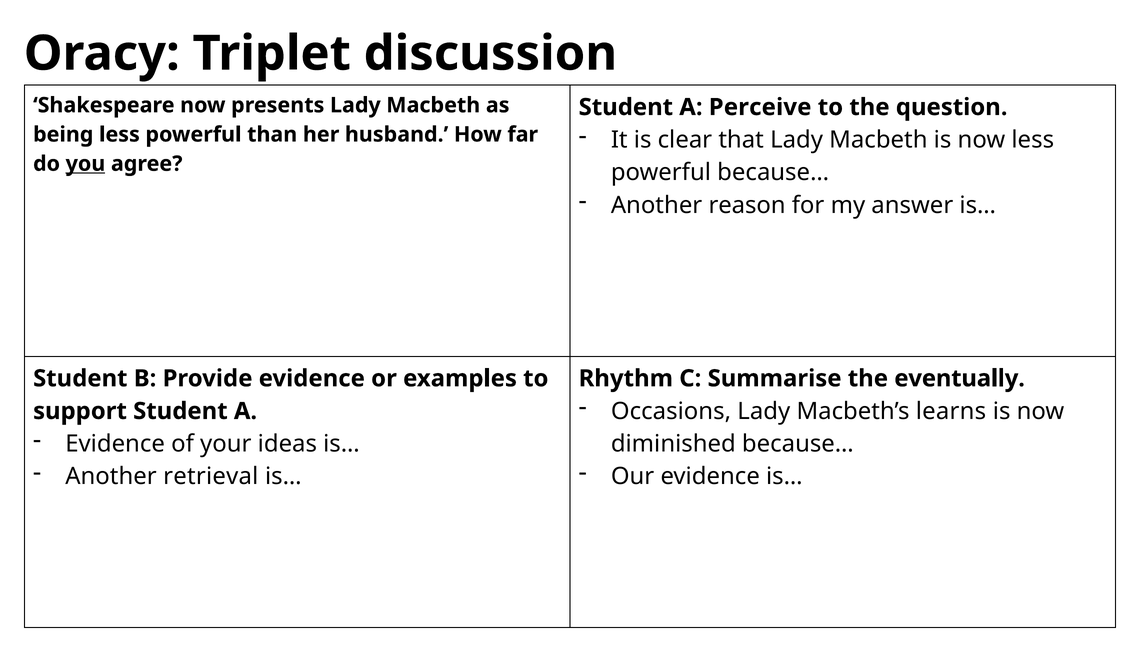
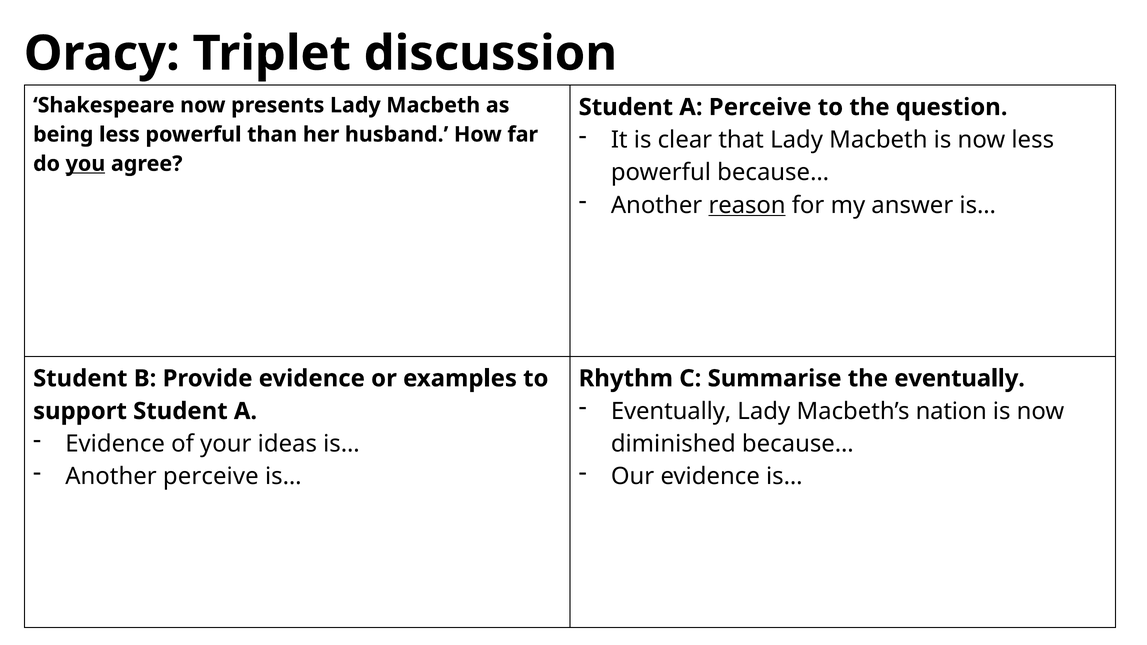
reason underline: none -> present (747, 205)
Occasions: Occasions -> Eventually (671, 411)
learns: learns -> nation (951, 411)
Another retrieval: retrieval -> perceive (211, 477)
